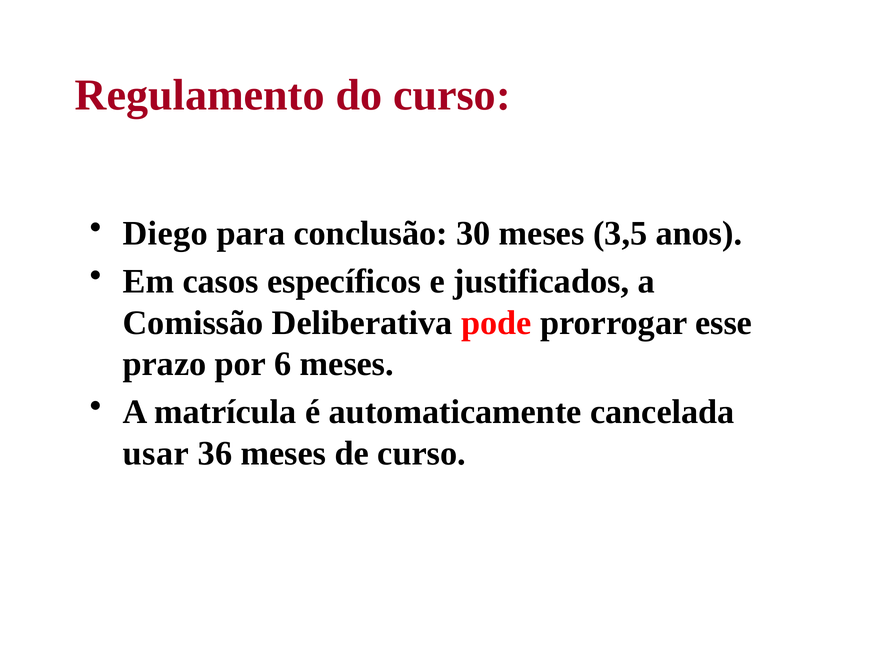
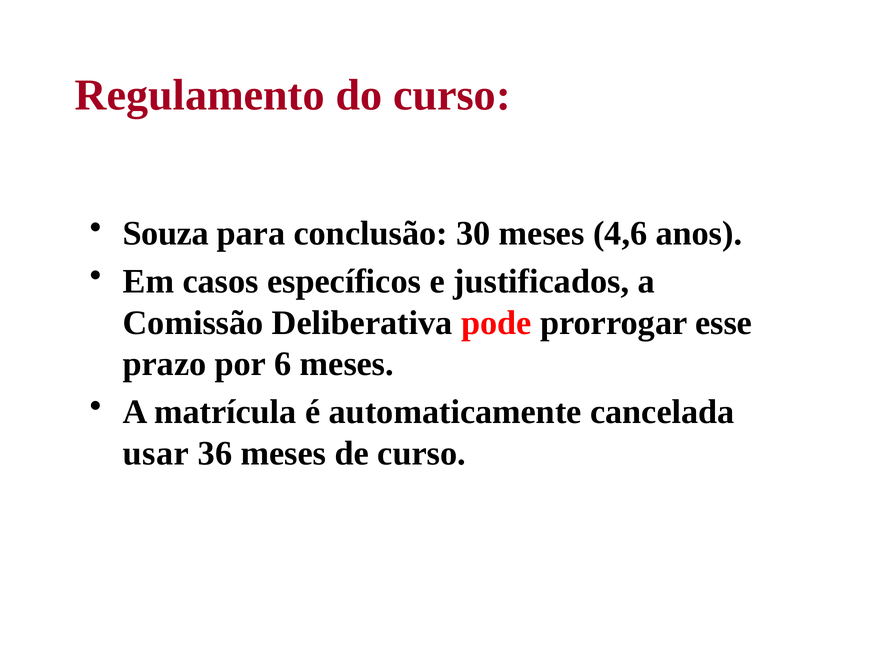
Diego: Diego -> Souza (166, 233)
3,5: 3,5 -> 4,6 (620, 233)
